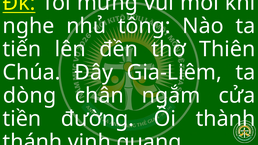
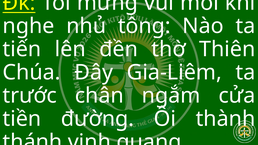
dòng: dòng -> trước (30, 96)
